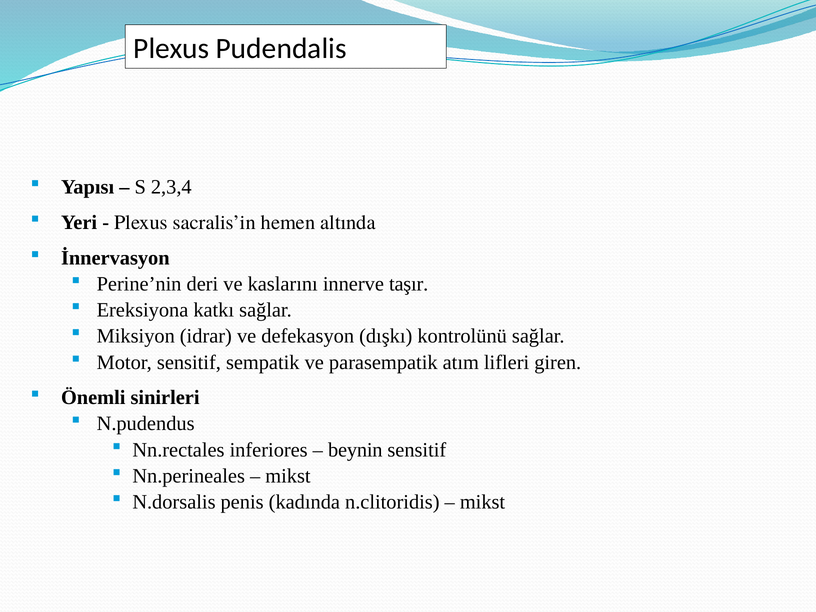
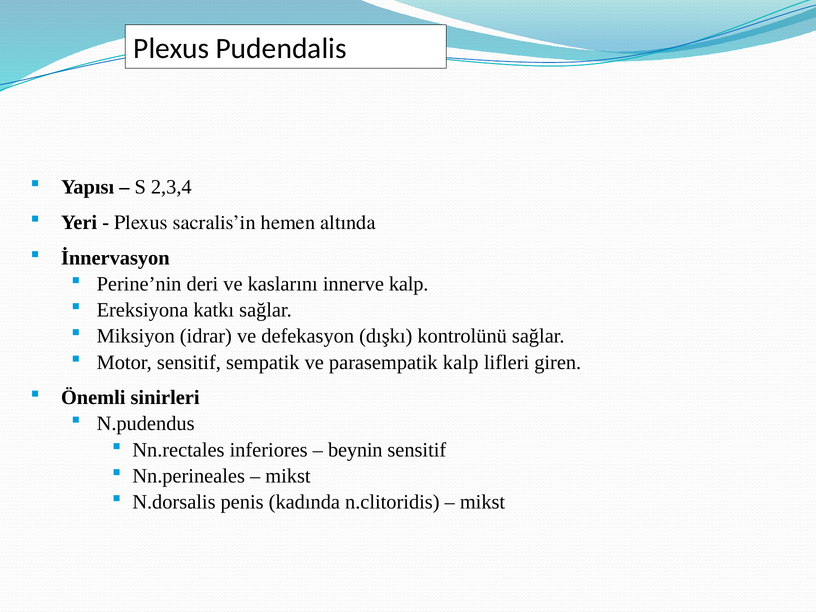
innerve taşır: taşır -> kalp (409, 284)
parasempatik atım: atım -> kalp (461, 362)
